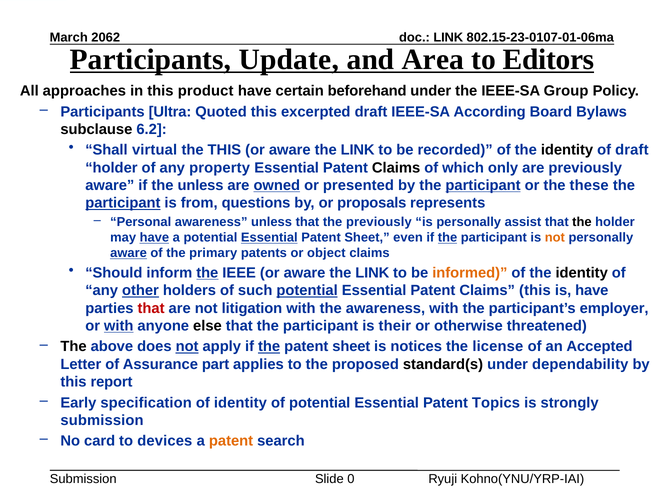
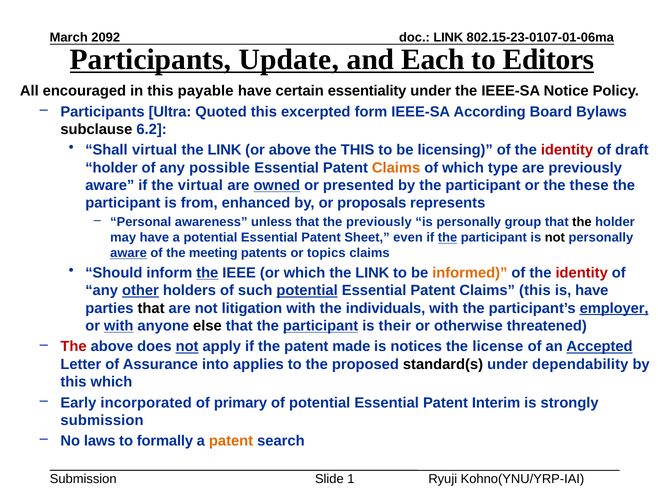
2062: 2062 -> 2092 (106, 37)
Area: Area -> Each (433, 60)
approaches: approaches -> encouraged (84, 91)
product: product -> payable (206, 91)
beforehand: beforehand -> essentiality (367, 91)
Group: Group -> Notice (566, 91)
excerpted draft: draft -> form (371, 112)
THIS: THIS -> LINK (224, 150)
aware: aware -> above (290, 150)
LINK: LINK -> THIS (358, 150)
recorded: recorded -> licensing (455, 150)
identity colour: black -> red (567, 150)
property: property -> possible (220, 168)
Claims colour: black -> orange (396, 168)
only: only -> type (503, 168)
the unless: unless -> virtual (200, 185)
participant underline: present -> none (483, 185)
participant underline: present -> none (123, 203)
questions: questions -> enhanced (256, 203)
assist: assist -> group (523, 222)
have underline: present -> none (154, 238)
Essential underline: present -> none (269, 238)
not colour: orange -> black (555, 238)
primary: primary -> meeting (213, 253)
object: object -> topics (326, 253)
IEEE or aware: aware -> which (305, 273)
identity colour: black -> red (582, 273)
that colour: red -> black (151, 308)
the awareness: awareness -> individuals (386, 308)
employer underline: none -> present (614, 308)
participant underline: none -> present (321, 326)
The colour: black -> red (74, 347)
the underline: present -> none (269, 347)
sheet: sheet -> made (351, 347)
Accepted underline: none -> present (600, 347)
part: part -> into (216, 364)
this report: report -> which (111, 382)
specification: specification -> incorporated (146, 403)
of identity: identity -> primary (241, 403)
Topics: Topics -> Interim (496, 403)
card: card -> laws (100, 441)
devices: devices -> formally (165, 441)
0: 0 -> 1 (351, 479)
